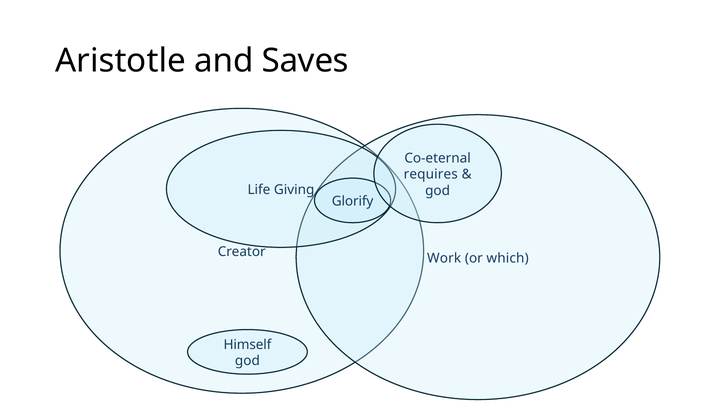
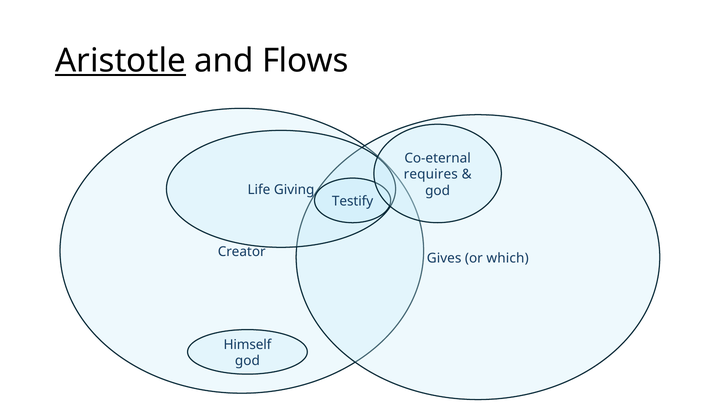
Aristotle underline: none -> present (120, 61)
Saves: Saves -> Flows (305, 61)
Glorify: Glorify -> Testify (353, 201)
Work: Work -> Gives (444, 258)
